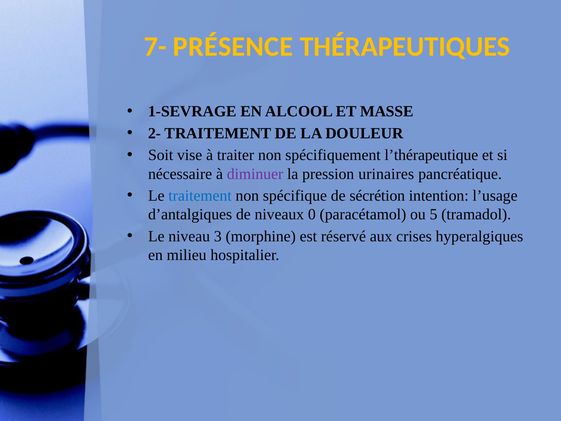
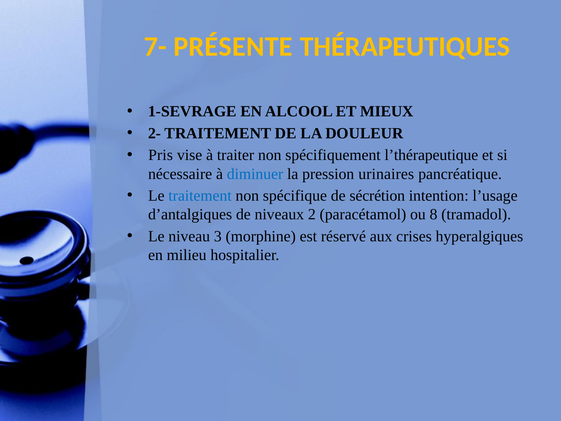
PRÉSENCE: PRÉSENCE -> PRÉSENTE (233, 46)
MASSE: MASSE -> MIEUX (387, 111)
Soit: Soit -> Pris (161, 155)
diminuer colour: purple -> blue (255, 174)
0: 0 -> 2 (312, 214)
5: 5 -> 8 (434, 214)
